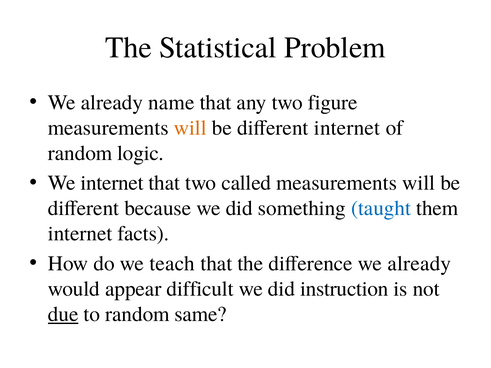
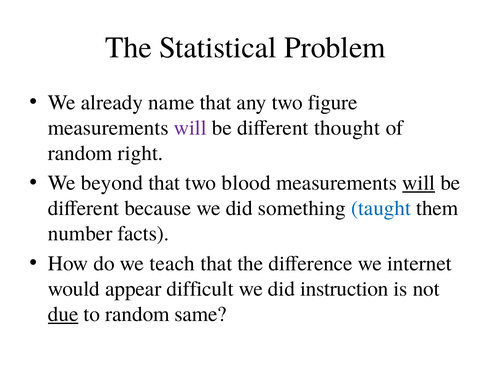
will colour: orange -> purple (190, 128)
different internet: internet -> thought (347, 128)
logic: logic -> right (140, 153)
We internet: internet -> beyond (112, 183)
called: called -> blood (246, 183)
will underline: none -> present (419, 183)
internet: internet -> number (80, 234)
difference we already: already -> internet (419, 264)
